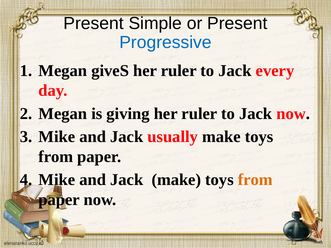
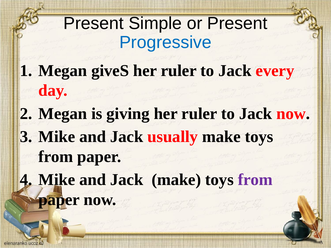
from colour: orange -> purple (255, 180)
